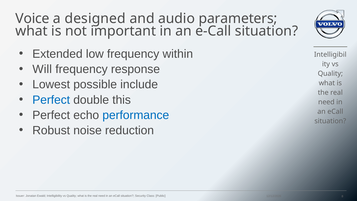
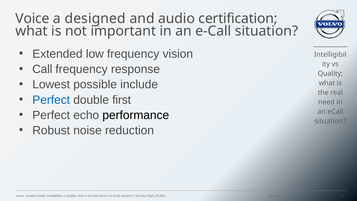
parameters: parameters -> certification (238, 19)
within: within -> vision (178, 54)
Will: Will -> Call (42, 69)
this: this -> first (122, 100)
performance colour: blue -> black (136, 115)
